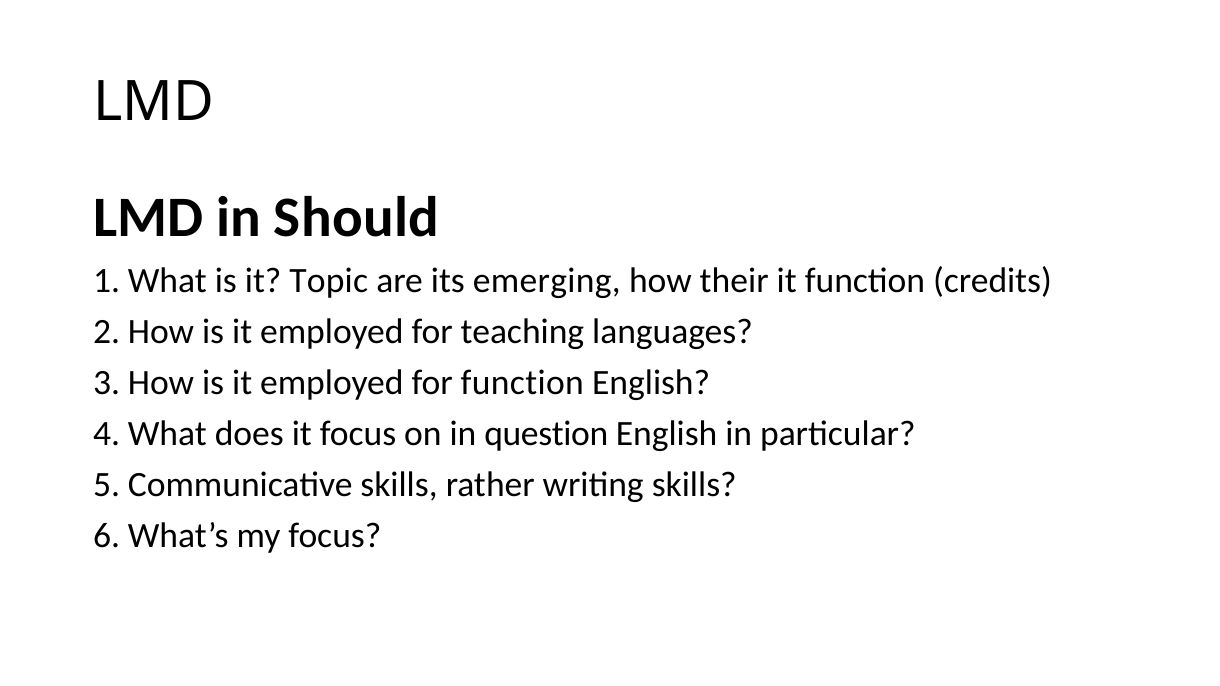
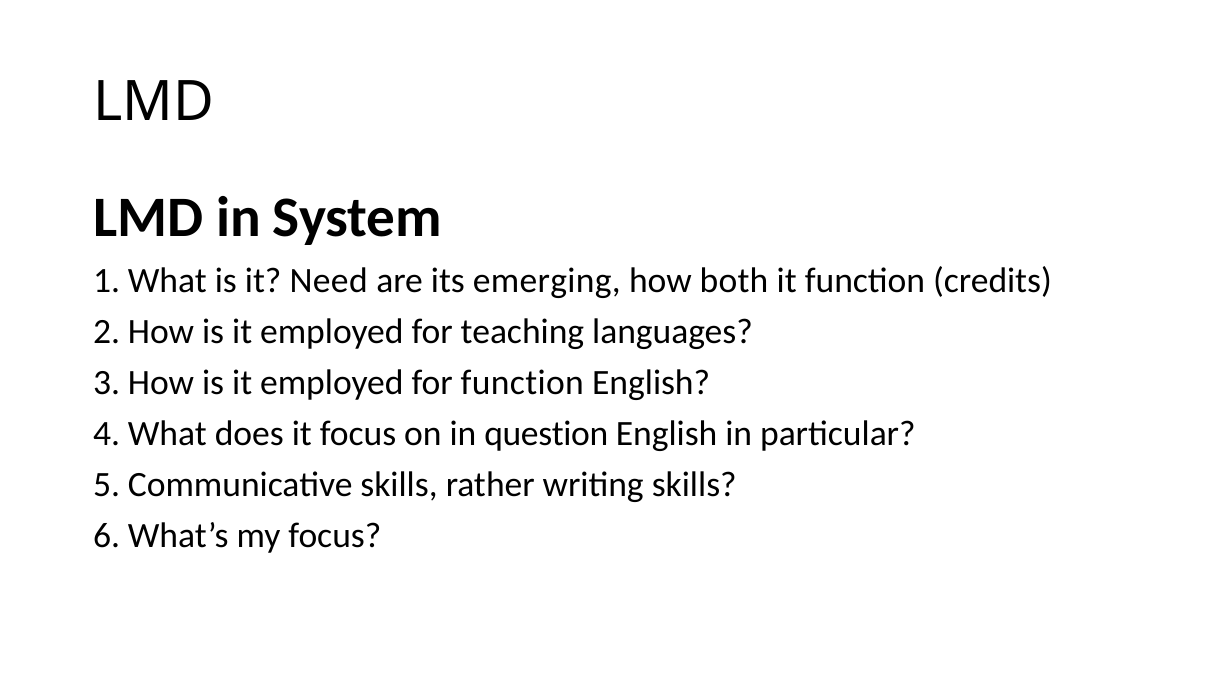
Should: Should -> System (357, 218)
Topic: Topic -> Need (329, 281)
their: their -> both (734, 281)
